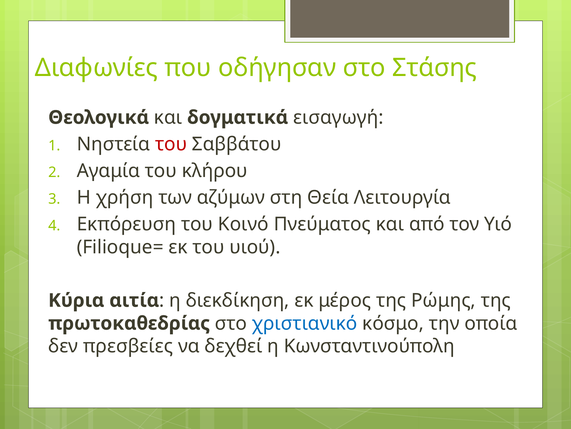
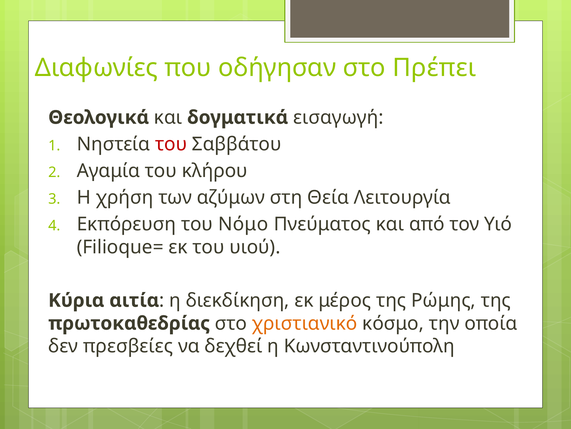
Στάσης: Στάσης -> Πρέπει (434, 68)
Κοινό: Κοινό -> Νόμο (243, 224)
χριστιανικό colour: blue -> orange (305, 323)
